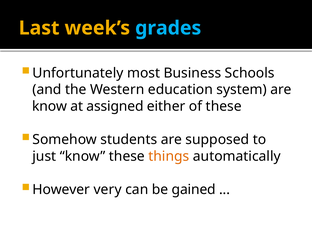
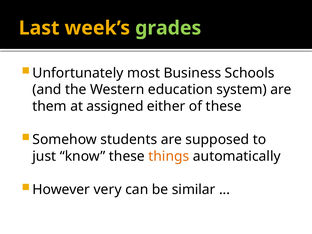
grades colour: light blue -> light green (168, 28)
know: know -> them (50, 106)
gained: gained -> similar (194, 189)
